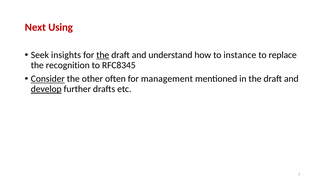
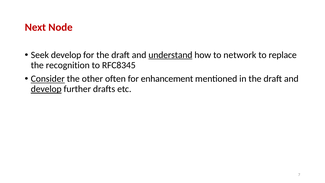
Using: Using -> Node (61, 27)
Seek insights: insights -> develop (66, 55)
the underline: present -> none (103, 55)
understand underline: none -> present (170, 55)
instance: instance -> network (240, 55)
management: management -> enhancement (167, 79)
